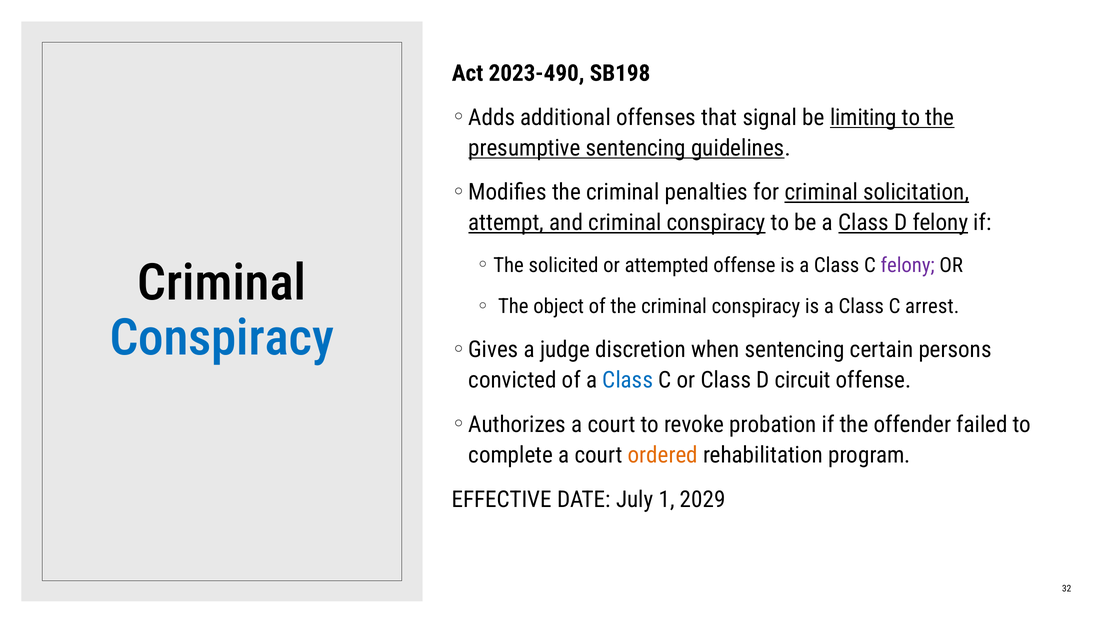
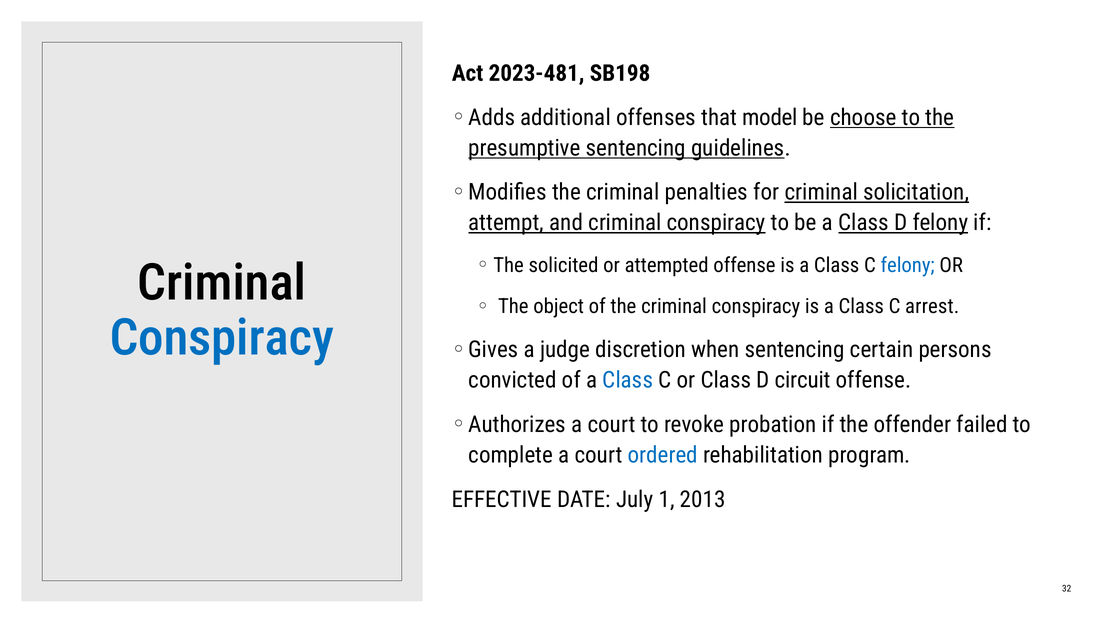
2023-490: 2023-490 -> 2023-481 (537, 73)
signal: signal -> model (770, 117)
limiting: limiting -> choose (863, 117)
felony colour: purple -> blue (908, 265)
ordered colour: orange -> blue (663, 455)
2029: 2029 -> 2013 (703, 499)
